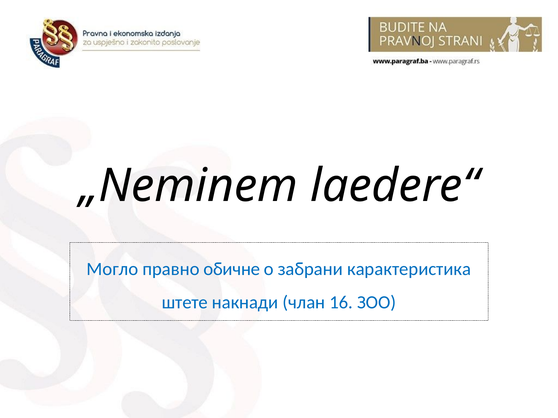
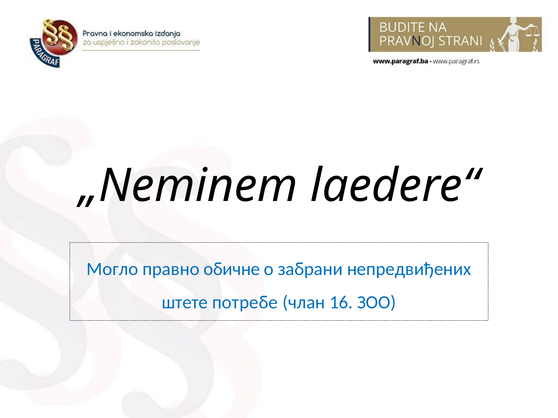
карактеристика: карактеристика -> непредвиђених (409, 269)
накнади: накнади -> потребе (245, 303)
